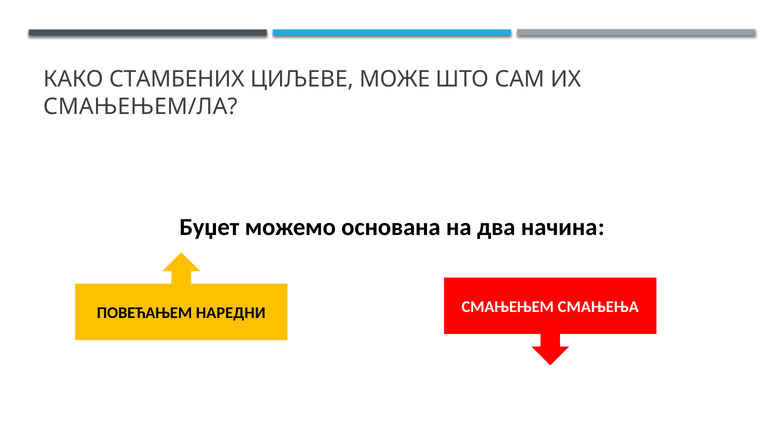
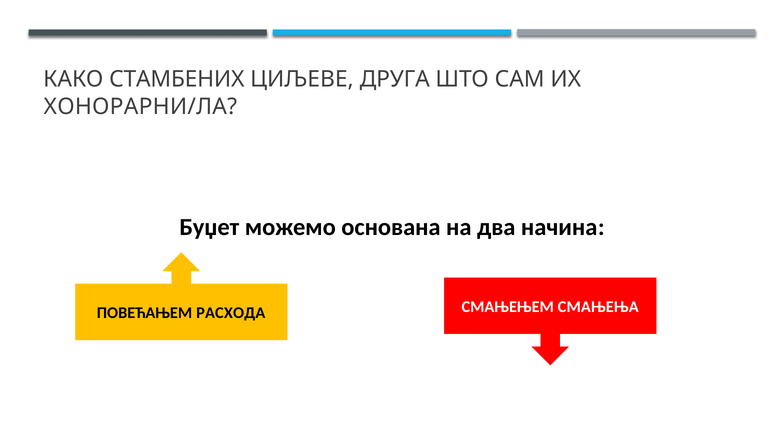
МОЖЕ: МОЖЕ -> ДРУГА (395, 79)
СМАЊЕЊЕМ/ЛА: СМАЊЕЊЕМ/ЛА -> ХОНОРАРНИ/ЛА (140, 106)
НАРЕДНИ: НАРЕДНИ -> РАСХОДА (231, 313)
